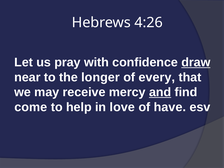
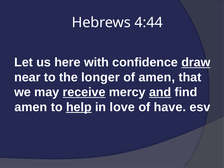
4:26: 4:26 -> 4:44 (149, 22)
pray: pray -> here (67, 62)
of every: every -> amen (157, 77)
receive underline: none -> present (84, 92)
come: come -> amen (31, 107)
help underline: none -> present (79, 107)
